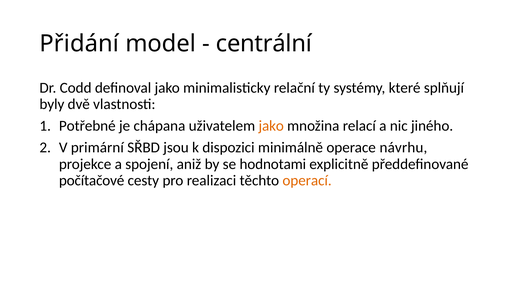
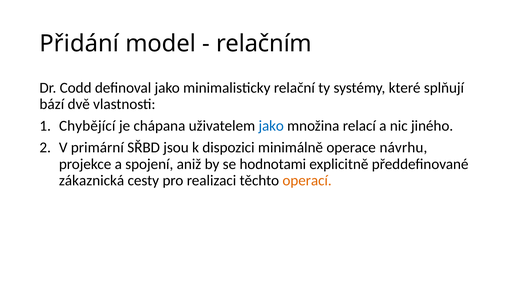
centrální: centrální -> relačním (264, 44)
byly: byly -> bází (52, 104)
Potřebné: Potřebné -> Chybějící (87, 126)
jako colour: orange -> blue (271, 126)
počítačové: počítačové -> zákaznická (92, 180)
